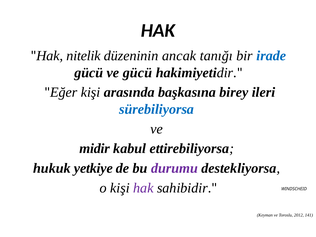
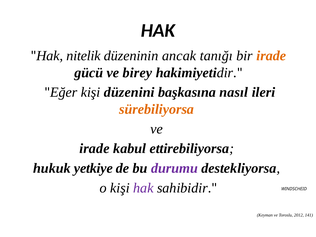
irade colour: blue -> orange (271, 56)
ve gücü: gücü -> birey (137, 73)
arasında: arasında -> düzenini (129, 92)
birey: birey -> nasıl (234, 92)
sürebiliyorsa colour: blue -> orange (157, 109)
midir: midir -> irade (94, 149)
